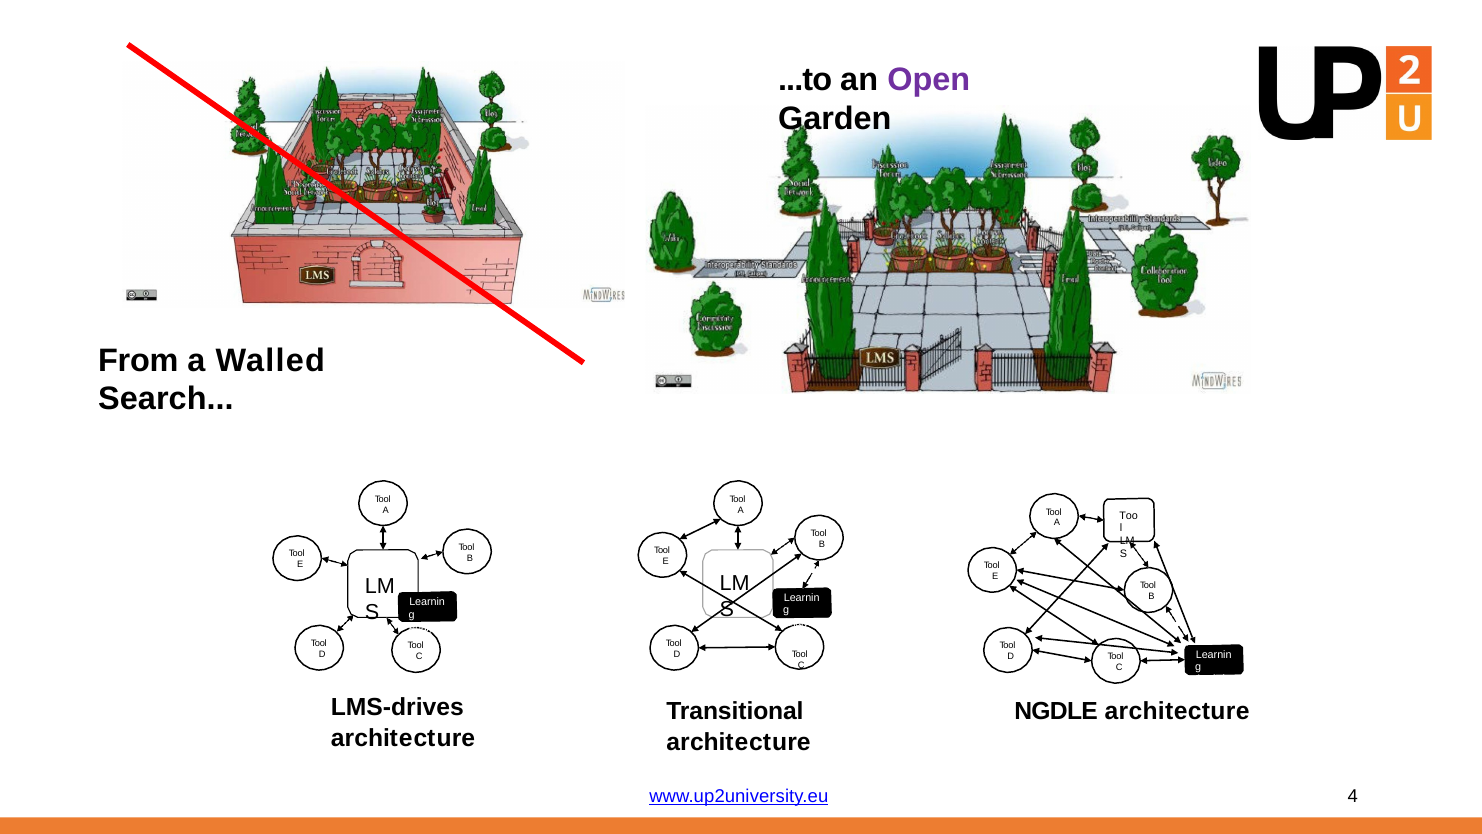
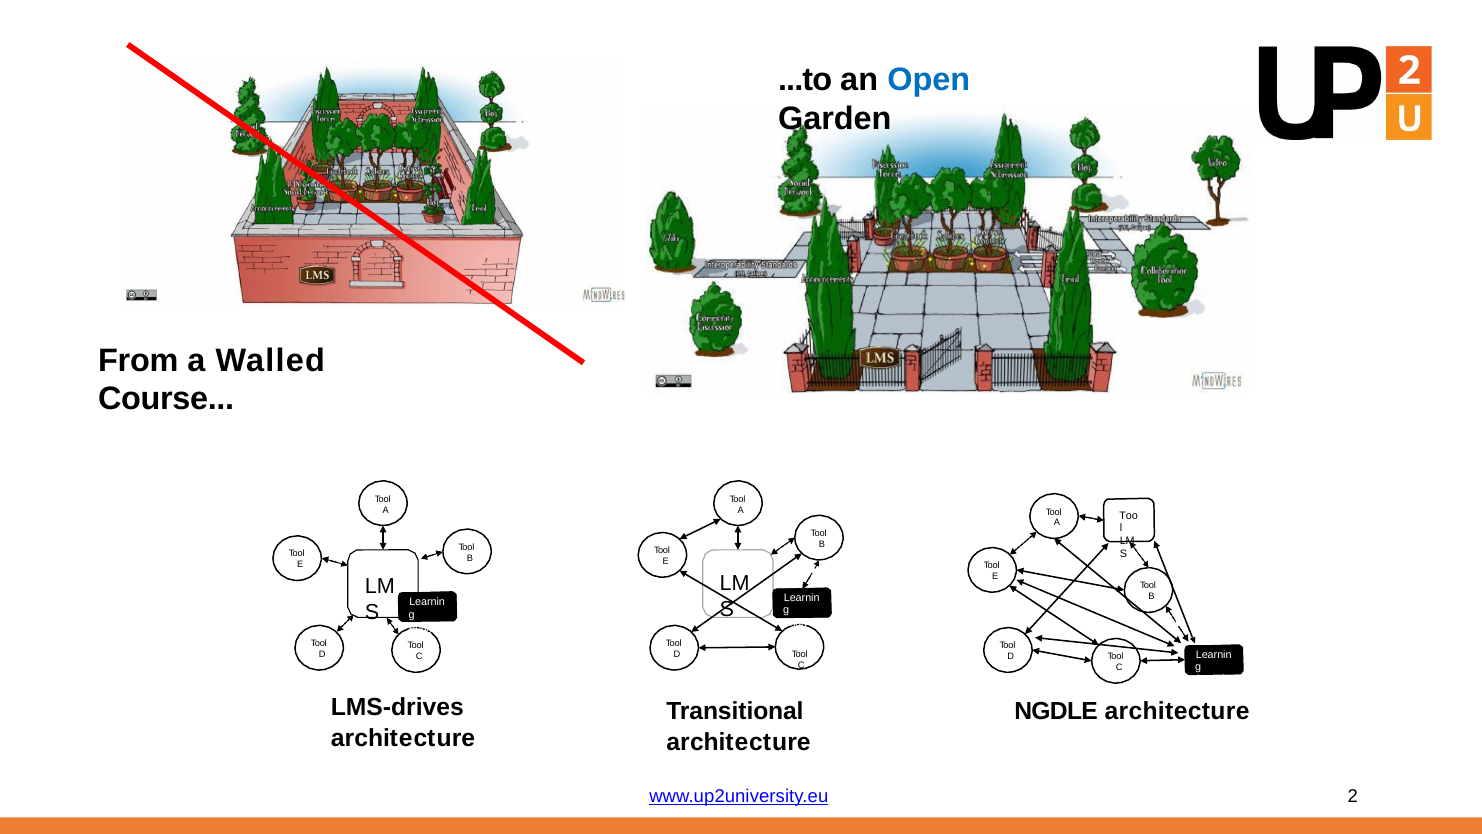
Open colour: purple -> blue (929, 80)
Search: Search -> Course (166, 399)
4: 4 -> 2 (1353, 796)
